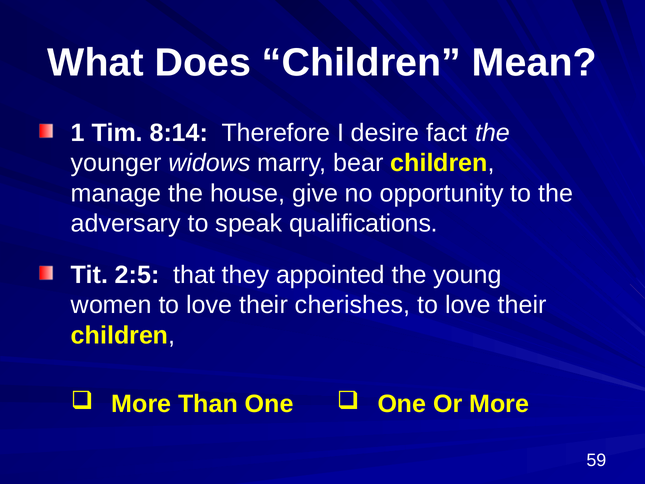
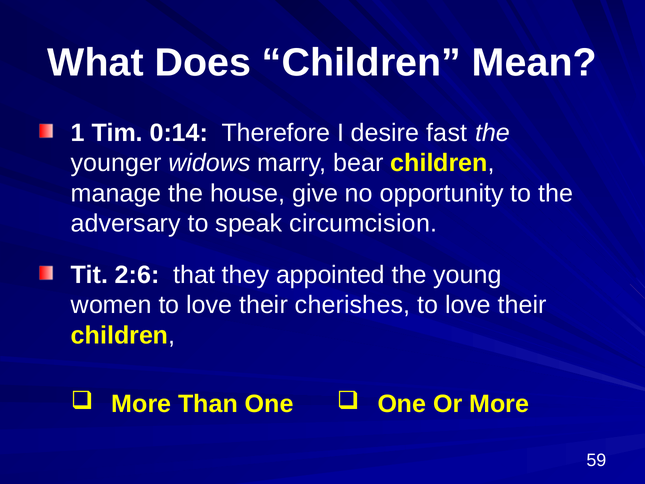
8:14: 8:14 -> 0:14 (179, 133)
fact: fact -> fast (447, 133)
qualifications: qualifications -> circumcision (363, 223)
2:5: 2:5 -> 2:6 (137, 275)
